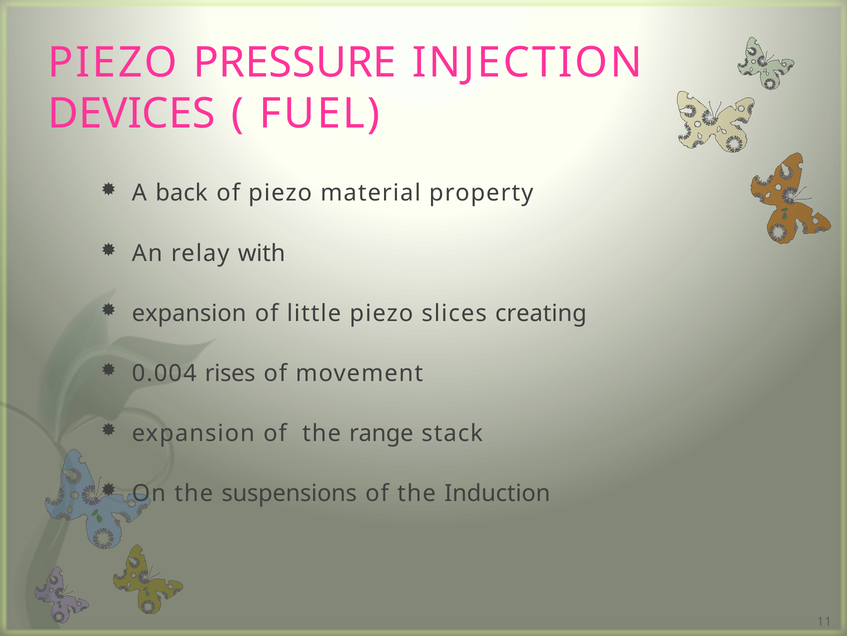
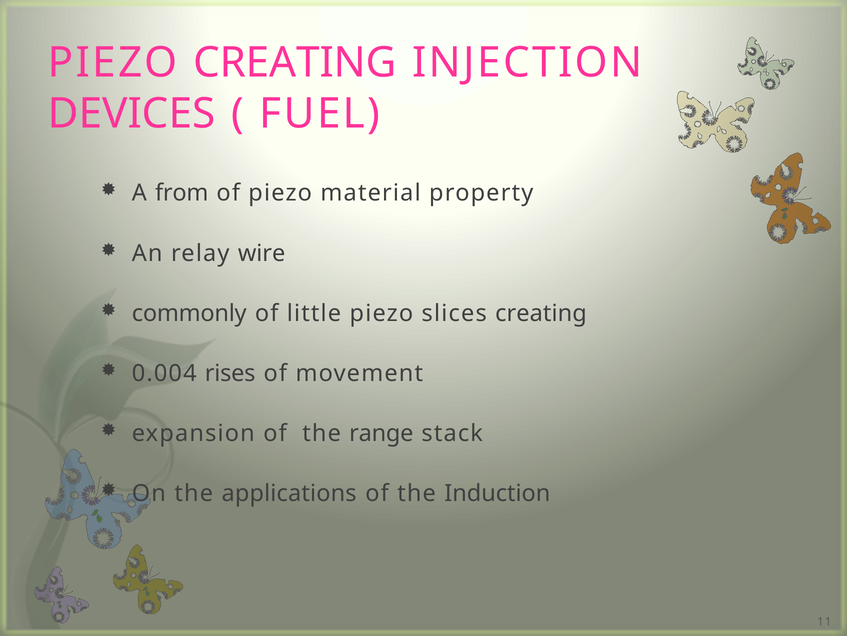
PIEZO PRESSURE: PRESSURE -> CREATING (295, 63)
back: back -> from (182, 193)
with: with -> wire (262, 253)
expansion: expansion -> commonly (189, 313)
suspensions: suspensions -> applications (289, 493)
